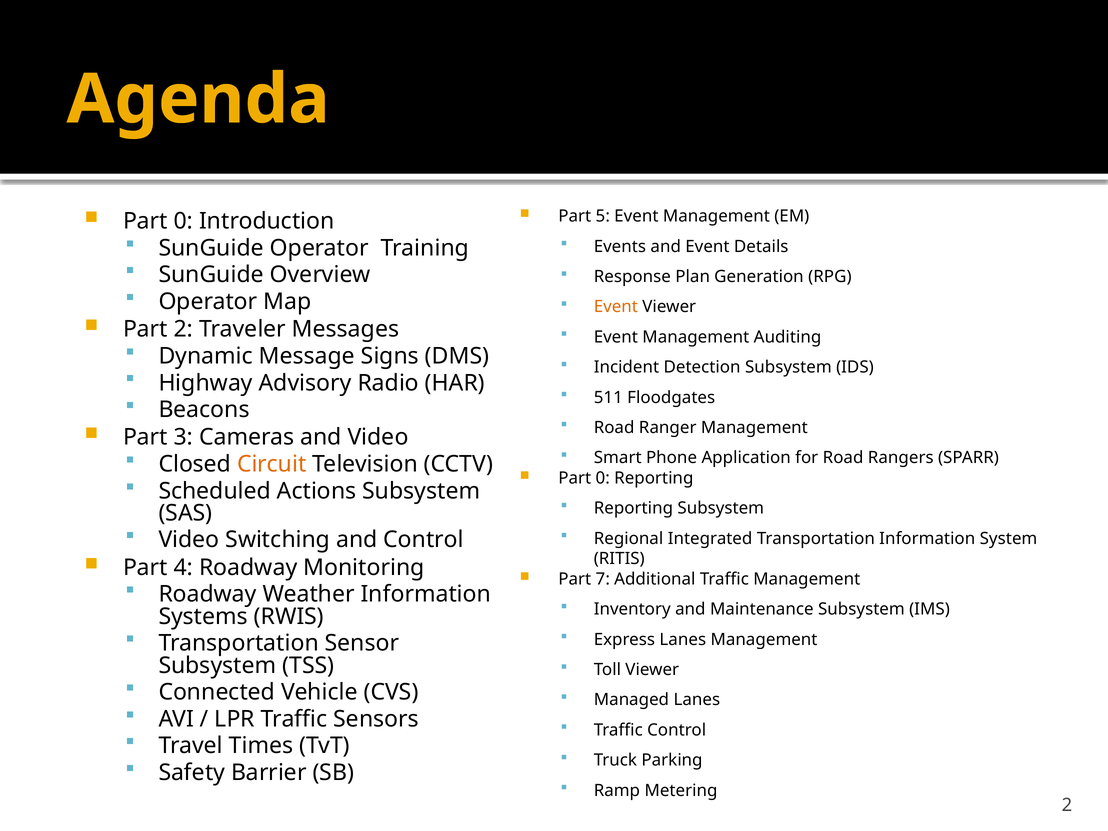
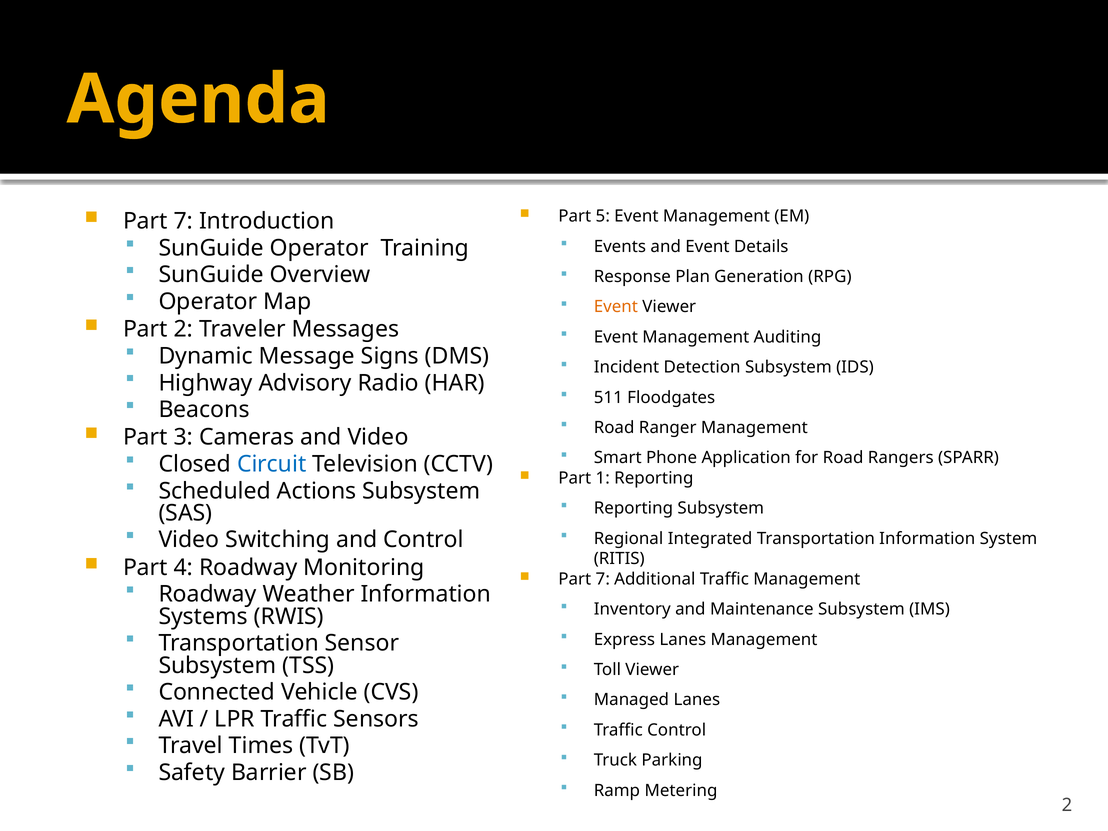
0: 0 -> 7 (183, 221)
Circuit colour: orange -> blue (272, 464)
0: 0 -> 1 (603, 478)
